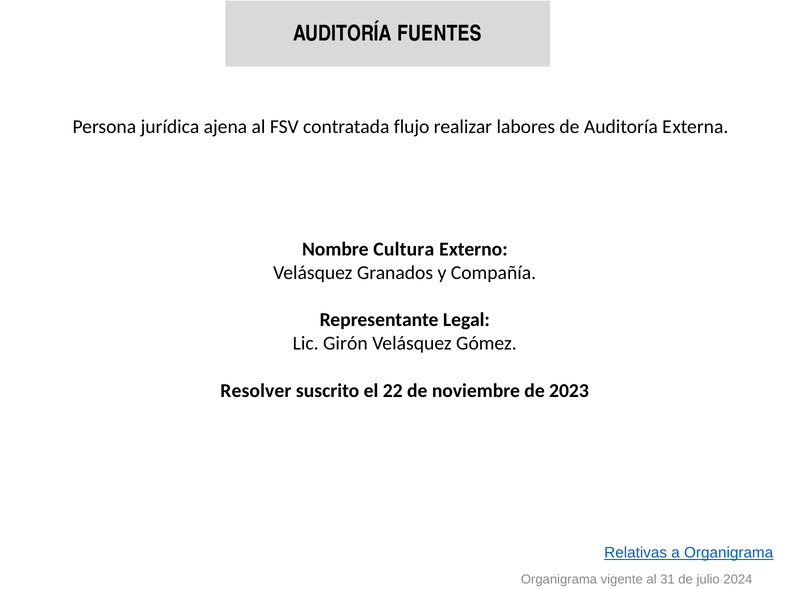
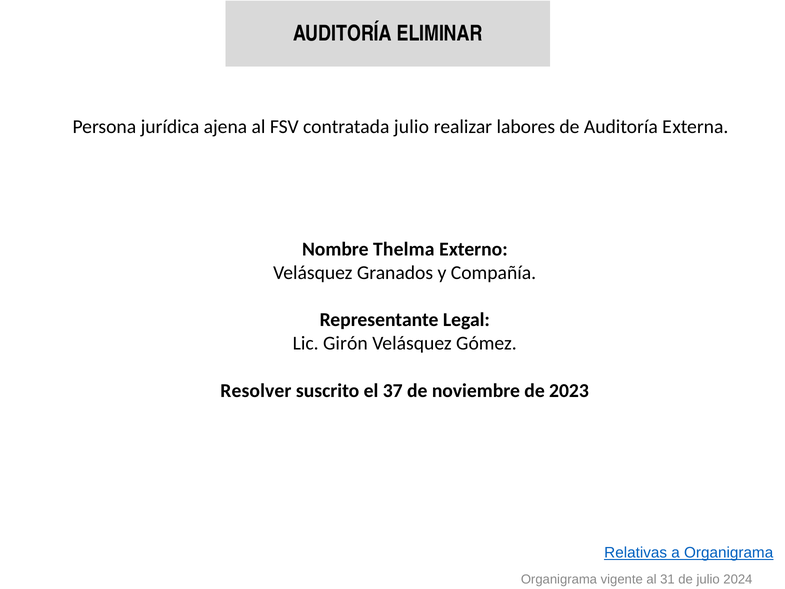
FUENTES: FUENTES -> ELIMINAR (440, 34)
contratada flujo: flujo -> julio (411, 127)
Cultura: Cultura -> Thelma (404, 249)
22: 22 -> 37 (393, 390)
